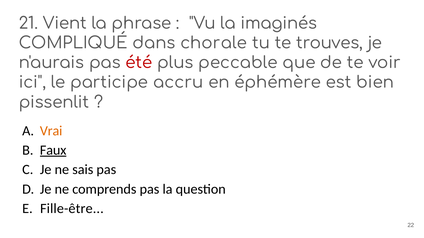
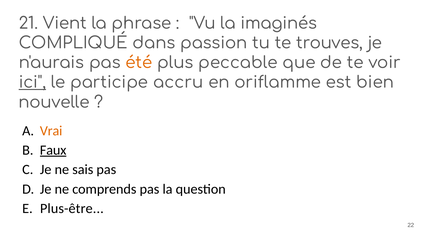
chorale: chorale -> passion (214, 43)
été colour: red -> orange (139, 63)
ici underline: none -> present (32, 83)
éphémère: éphémère -> oriflamme (278, 83)
pissenlit: pissenlit -> nouvelle (54, 102)
Fille-être: Fille-être -> Plus-être (72, 209)
